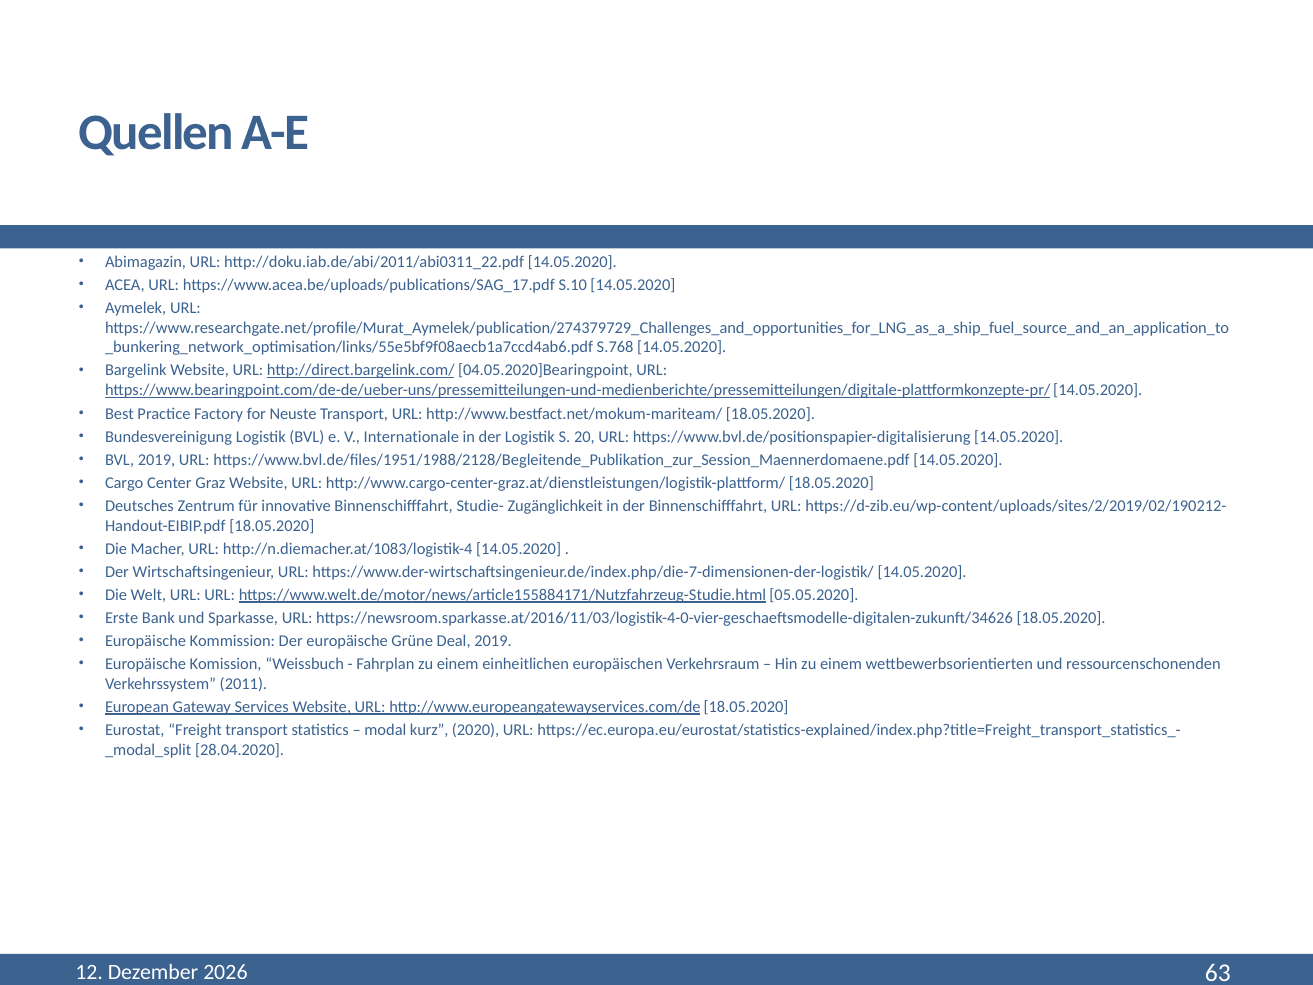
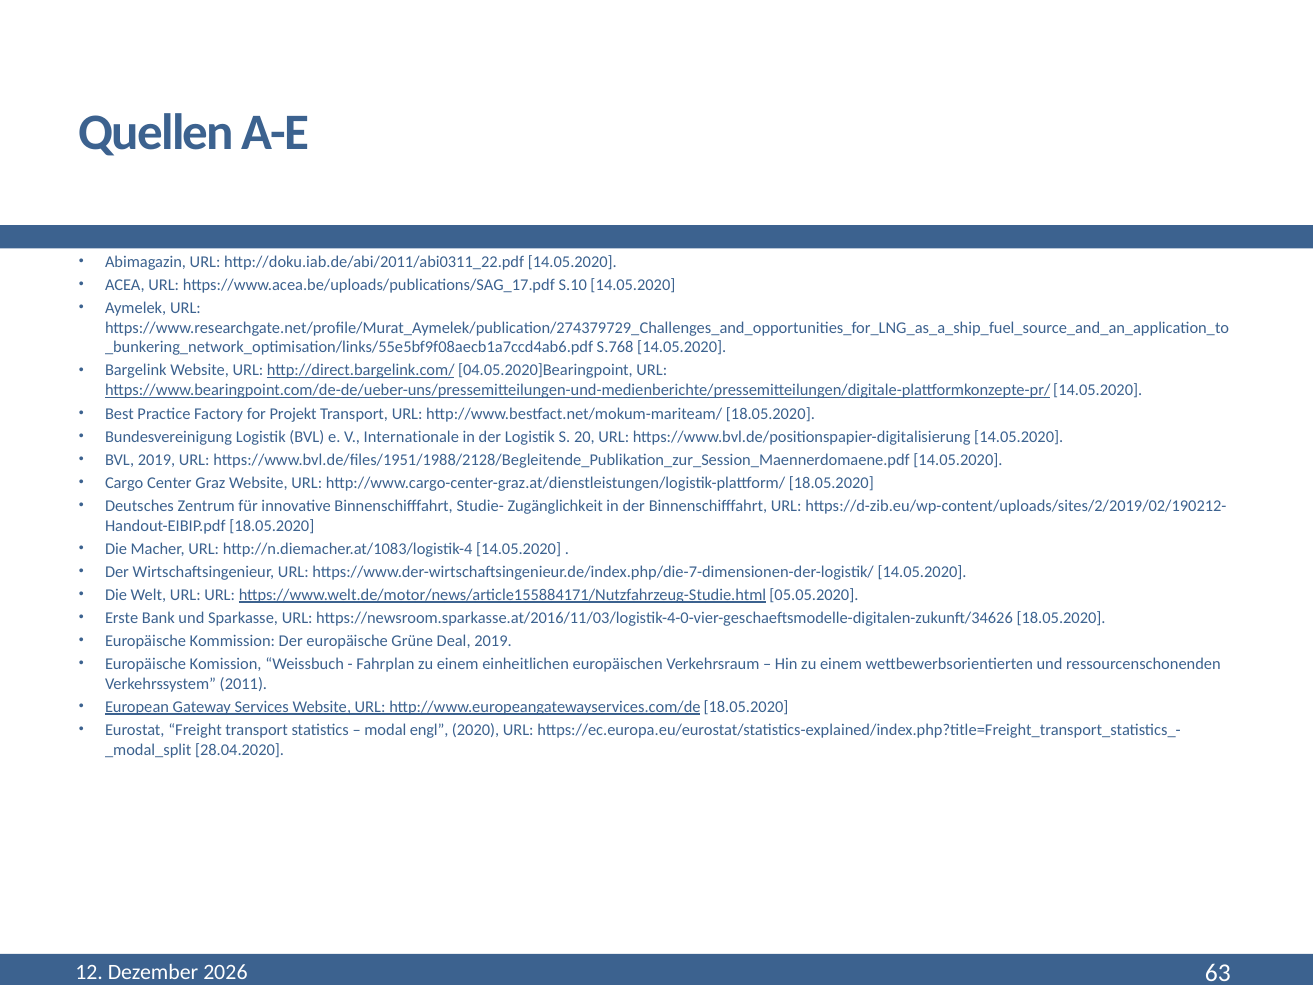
Neuste: Neuste -> Projekt (293, 414)
kurz: kurz -> engl (429, 730)
